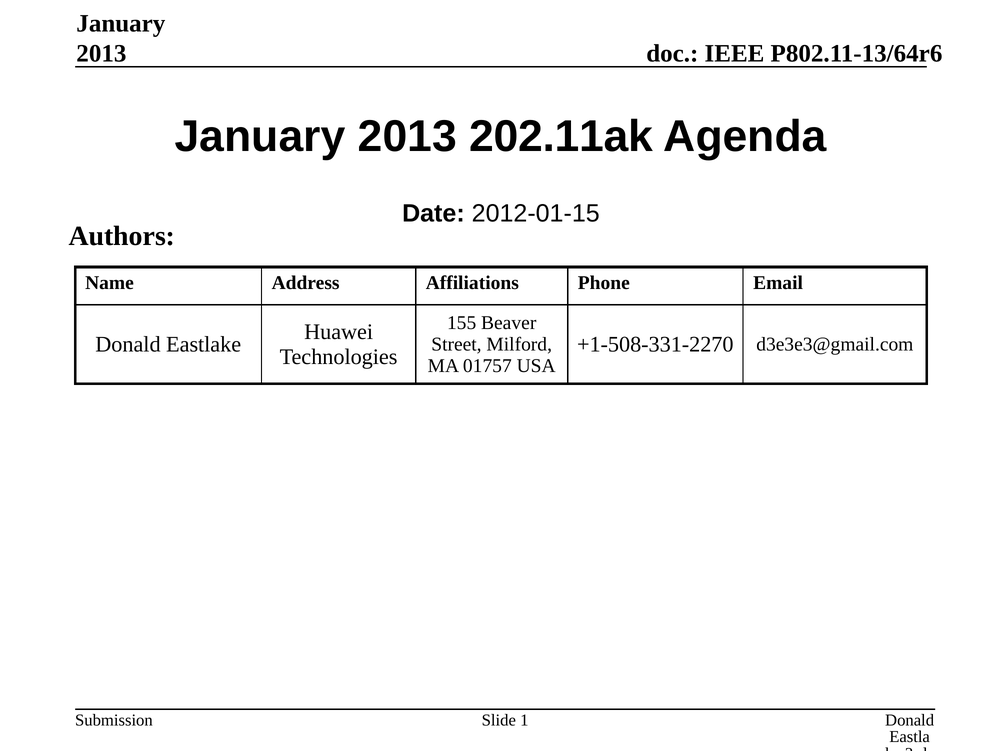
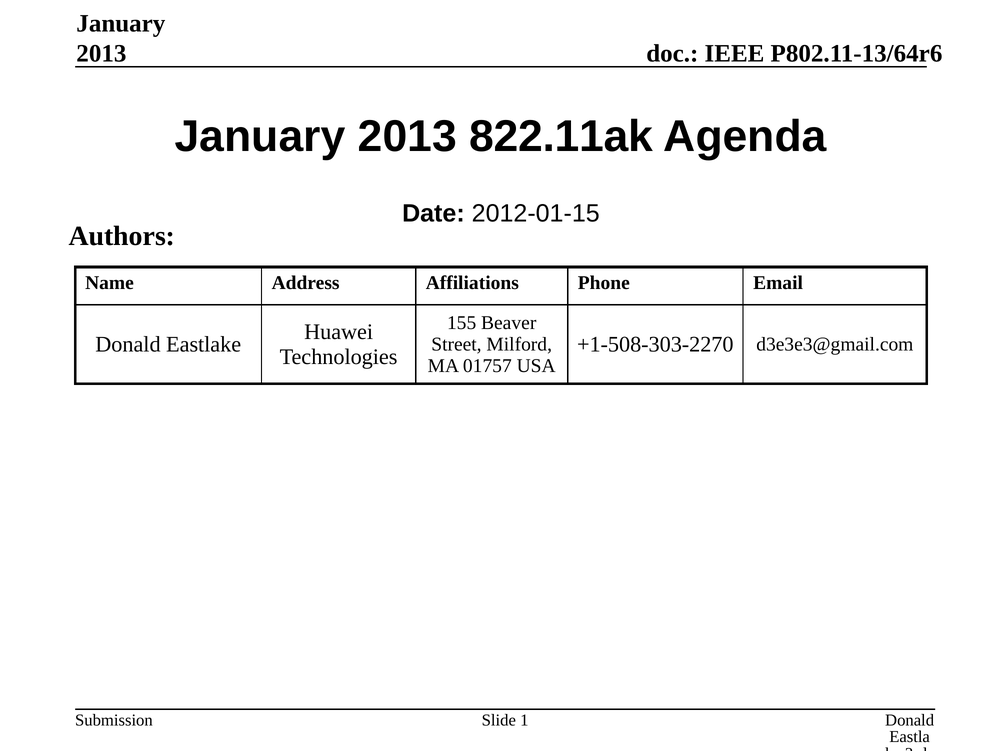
202.11ak: 202.11ak -> 822.11ak (561, 137)
+1-508-331-2270: +1-508-331-2270 -> +1-508-303-2270 (655, 345)
